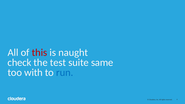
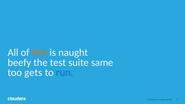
this colour: red -> orange (39, 53)
check: check -> beefy (19, 63)
with: with -> gets (33, 73)
